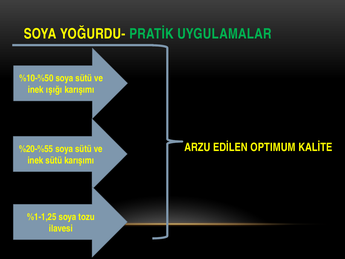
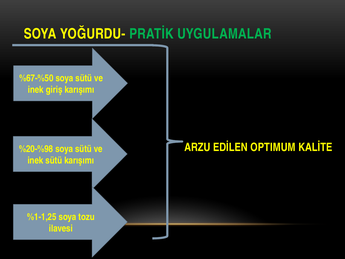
%10-%50: %10-%50 -> %67-%50 (36, 78)
ışığı: ışığı -> giriş (54, 90)
%20-%55: %20-%55 -> %20-%98 (36, 149)
